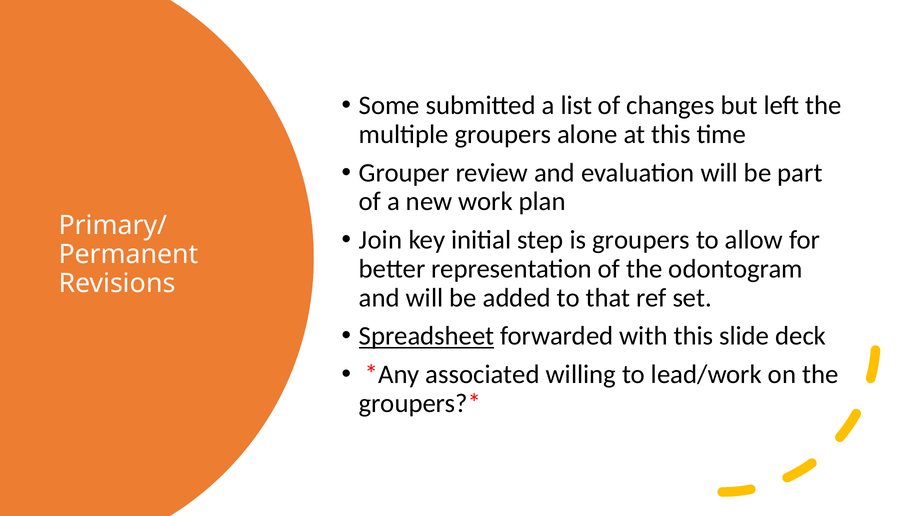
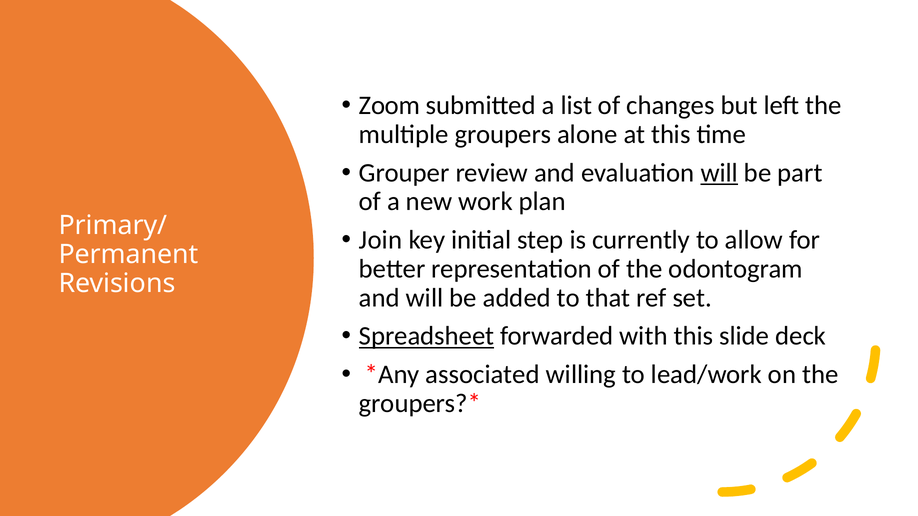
Some: Some -> Zoom (389, 106)
will underline: none -> present (719, 173)
is groupers: groupers -> currently (641, 240)
